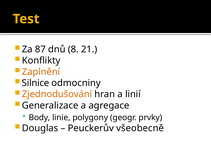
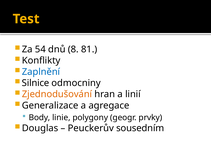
87: 87 -> 54 (40, 49)
21: 21 -> 81 (89, 49)
Zaplnění colour: orange -> blue (41, 72)
všeobecně: všeobecně -> sousedním (140, 128)
